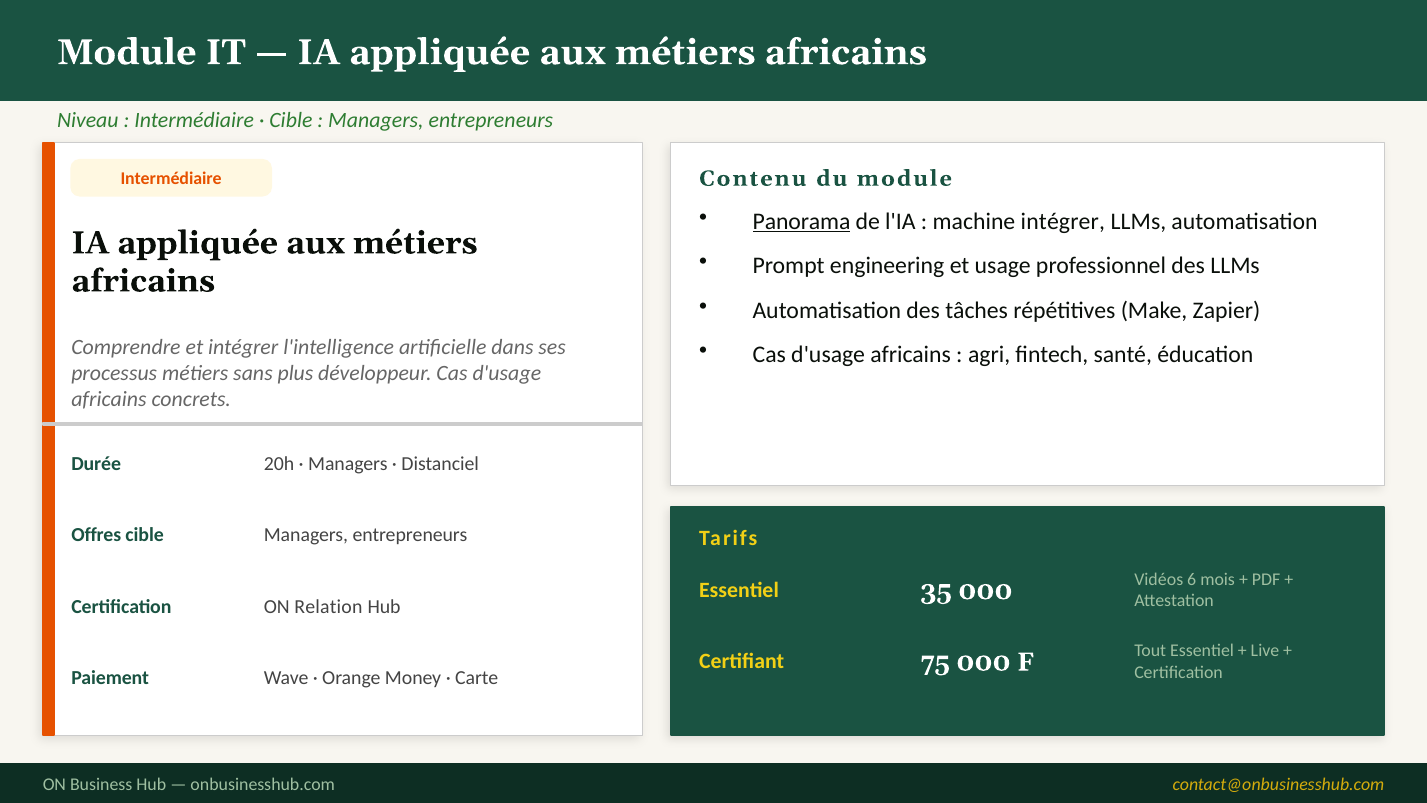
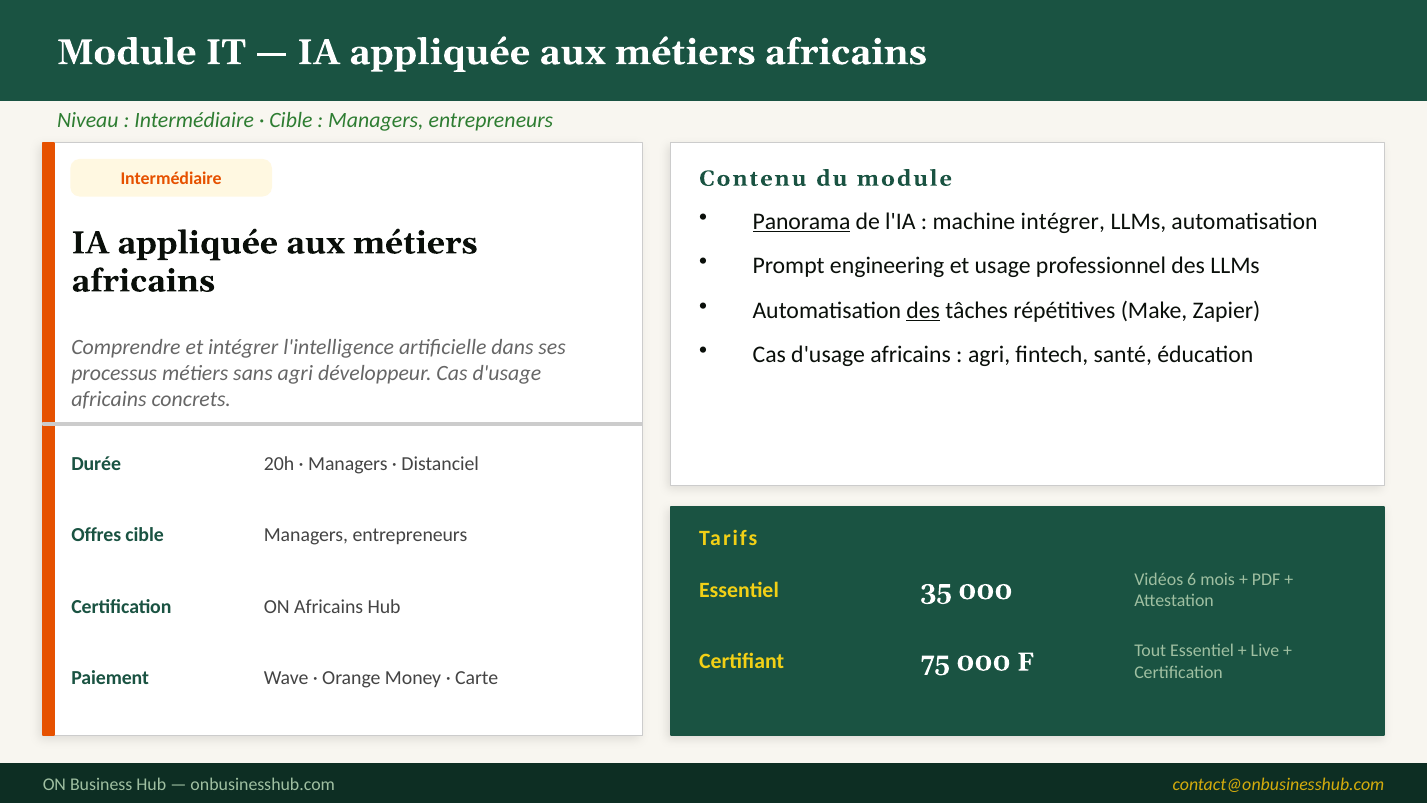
des underline: none -> present (923, 310)
sans plus: plus -> agri (295, 373)
ON Relation: Relation -> Africains (329, 606)
